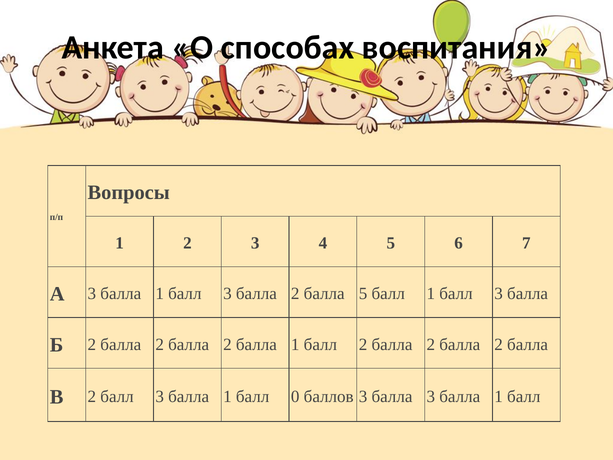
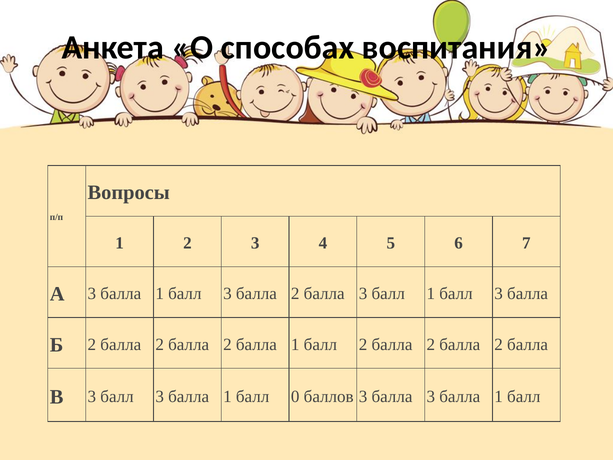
2 балла 5: 5 -> 3 (363, 294)
В 2: 2 -> 3 (92, 396)
